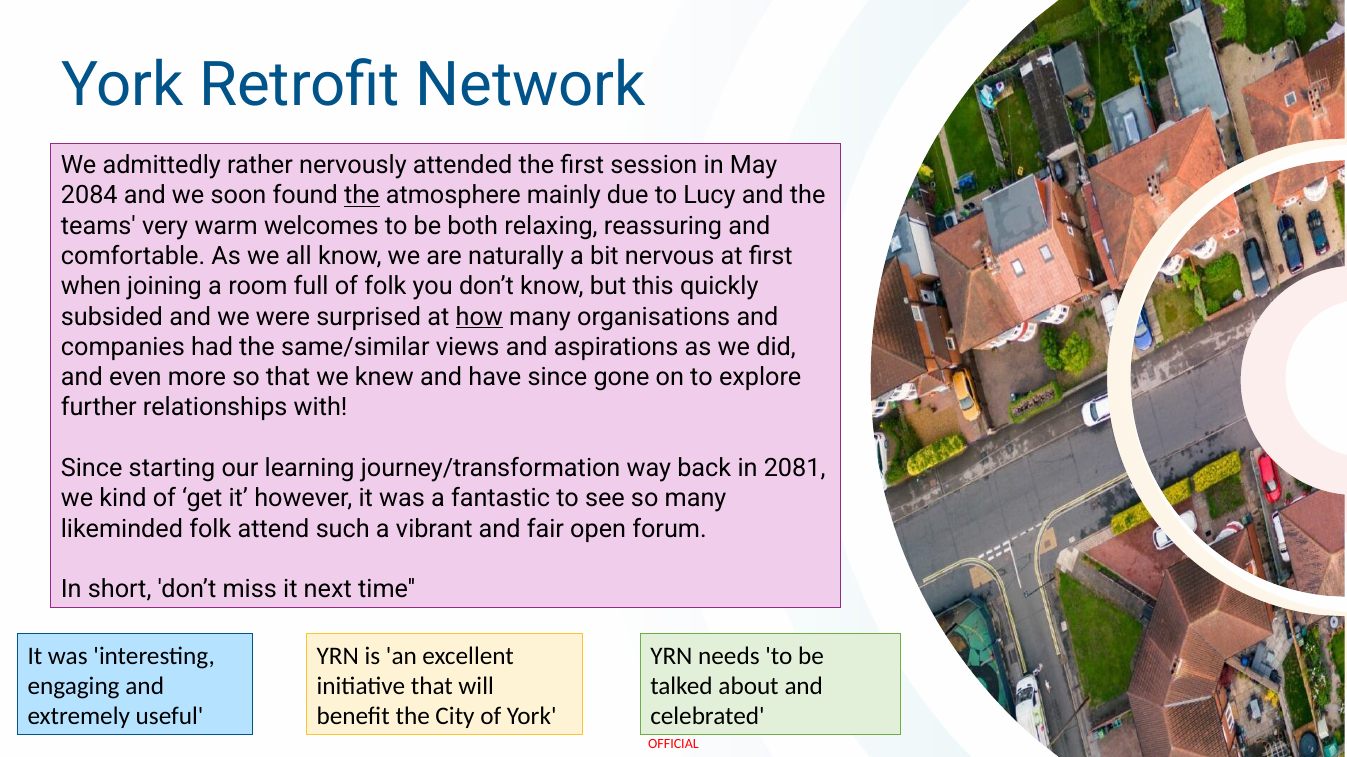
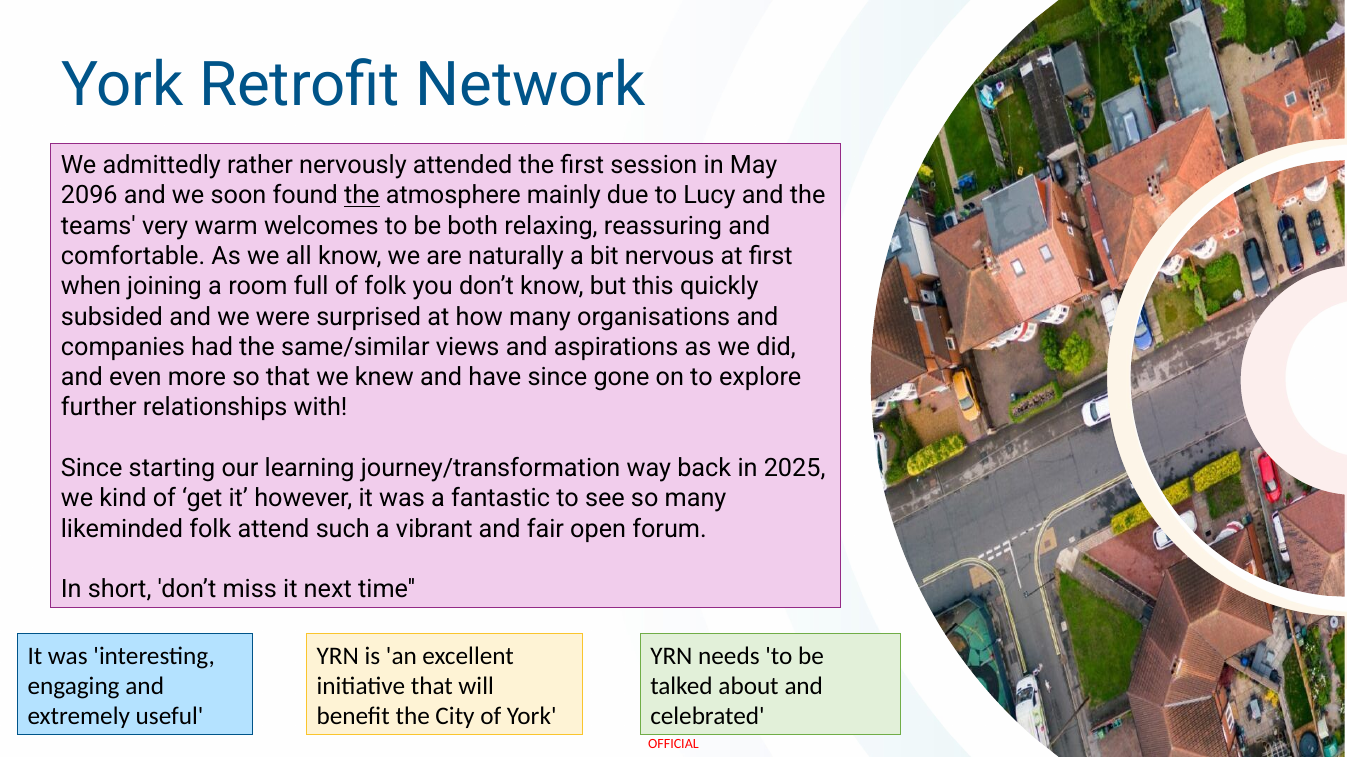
2084: 2084 -> 2096 (89, 196)
how underline: present -> none (479, 317)
2081: 2081 -> 2025 (795, 469)
